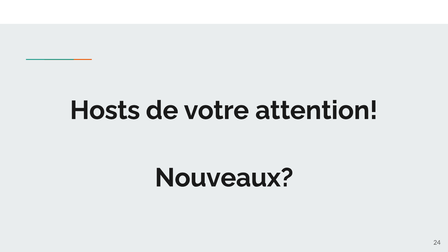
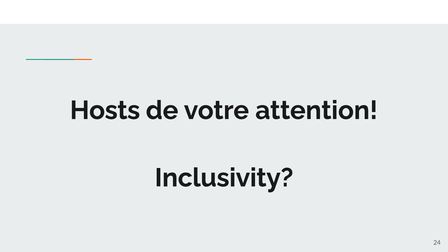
Nouveaux: Nouveaux -> Inclusivity (224, 178)
